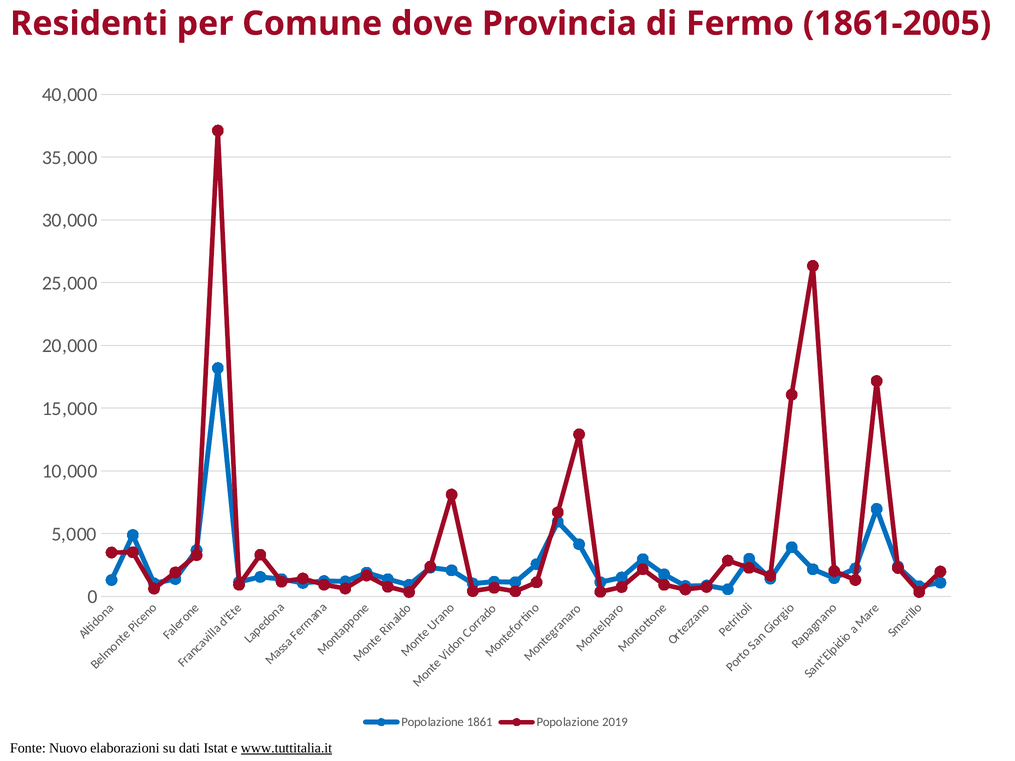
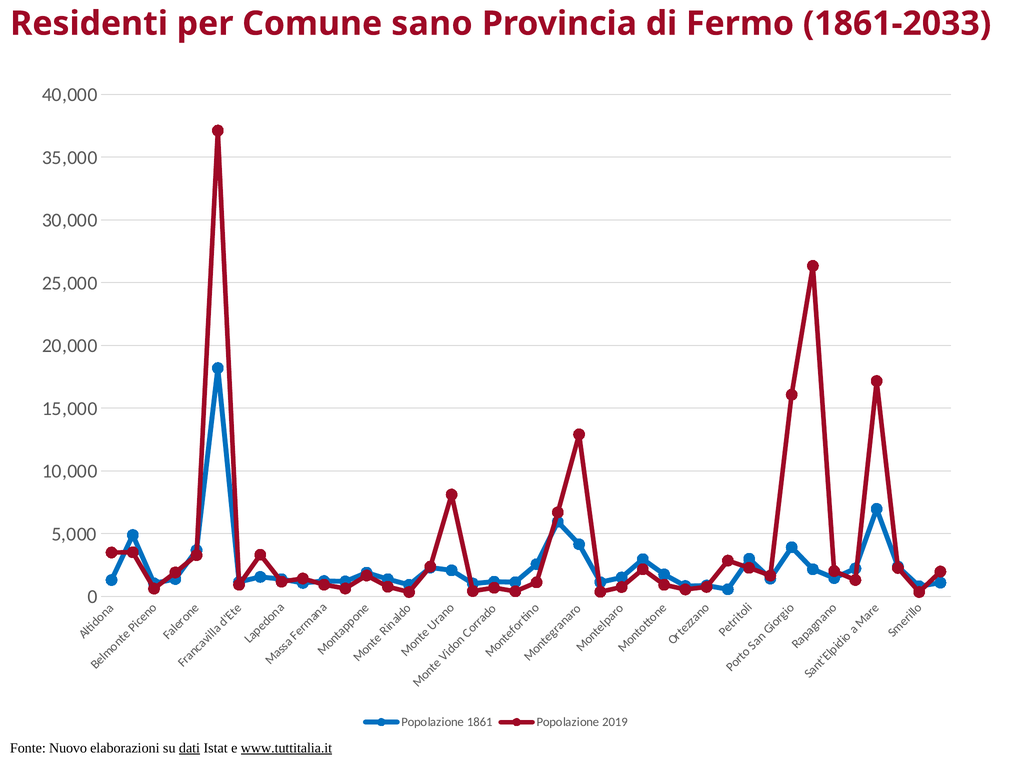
dove: dove -> sano (432, 24)
1861-2005: 1861-2005 -> 1861-2033 (897, 24)
dati underline: none -> present (190, 748)
